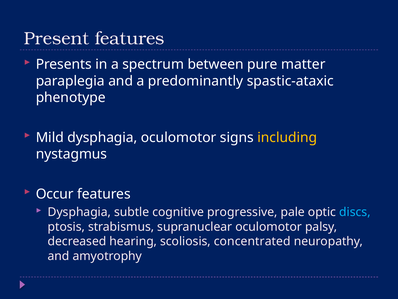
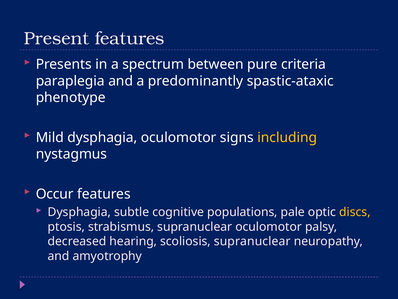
matter: matter -> criteria (303, 64)
progressive: progressive -> populations (242, 212)
discs colour: light blue -> yellow (355, 212)
scoliosis concentrated: concentrated -> supranuclear (252, 241)
